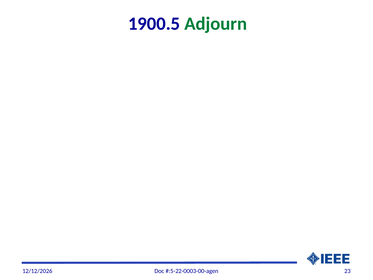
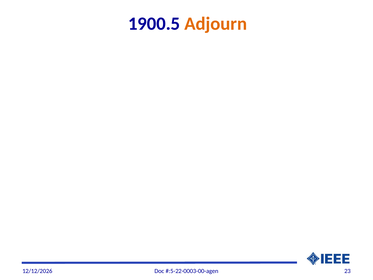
Adjourn colour: green -> orange (216, 24)
